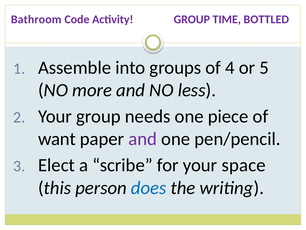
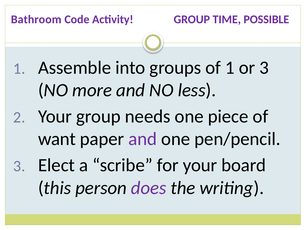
BOTTLED: BOTTLED -> POSSIBLE (266, 19)
of 4: 4 -> 1 (230, 68)
or 5: 5 -> 3 (264, 68)
space: space -> board (244, 165)
does colour: blue -> purple (149, 187)
